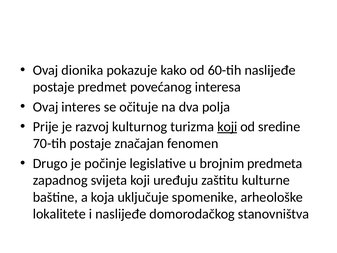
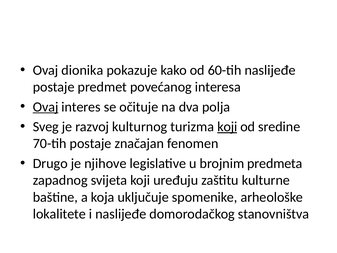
Ovaj underline: none -> present (46, 107)
Prije: Prije -> Sveg (46, 127)
počinje: počinje -> njihove (105, 163)
